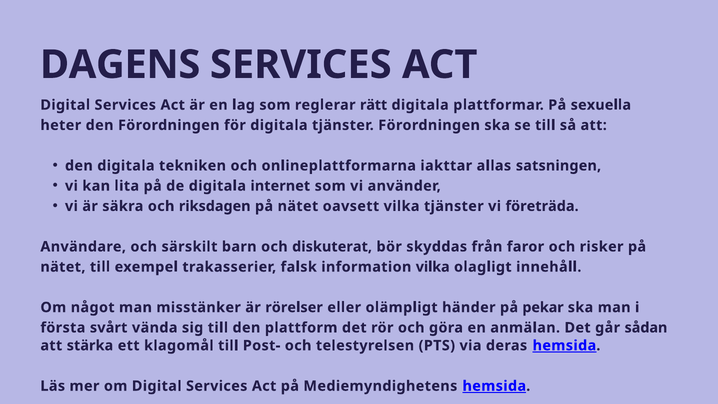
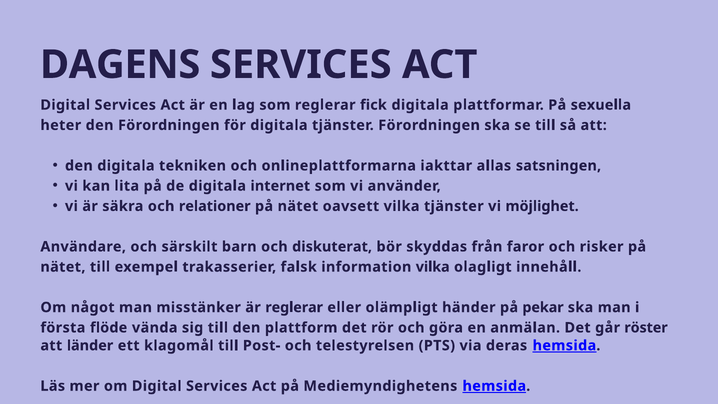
rätt: rätt -> fick (373, 105)
riksdagen: riksdagen -> relationer (215, 206)
företräda: företräda -> möjlighet (542, 206)
är rörelser: rörelser -> reglerar (294, 307)
svårt: svårt -> flöde (109, 328)
sådan: sådan -> röster (646, 328)
stärka: stärka -> länder (90, 345)
